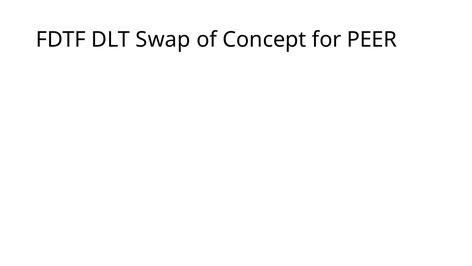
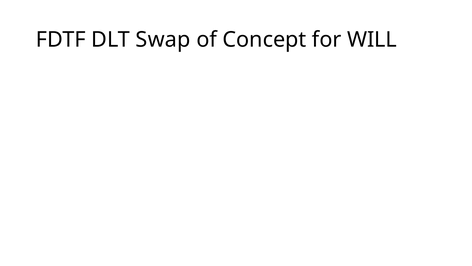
PEER: PEER -> WILL (372, 40)
